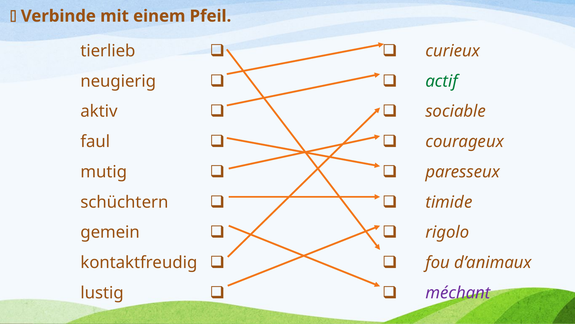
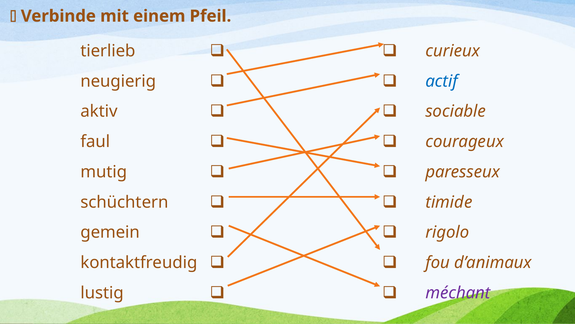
actif colour: green -> blue (442, 81)
